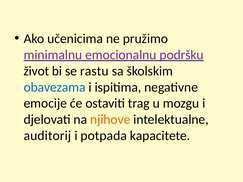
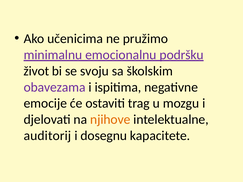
rastu: rastu -> svoju (94, 71)
obavezama colour: blue -> purple (55, 87)
potpada: potpada -> dosegnu (104, 136)
